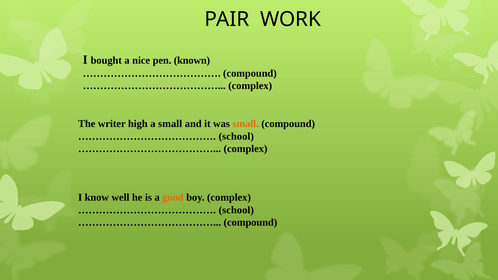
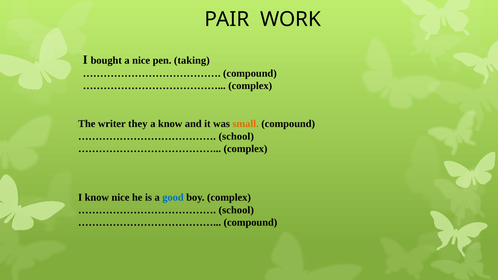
known: known -> taking (192, 61)
high: high -> they (138, 124)
a small: small -> know (170, 124)
know well: well -> nice (121, 198)
good colour: orange -> blue (173, 198)
